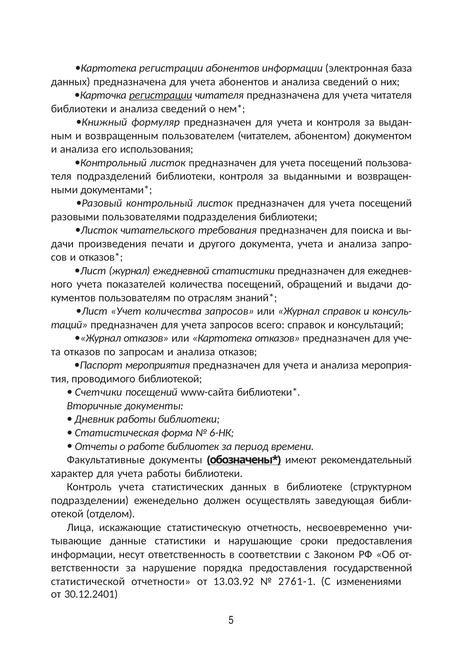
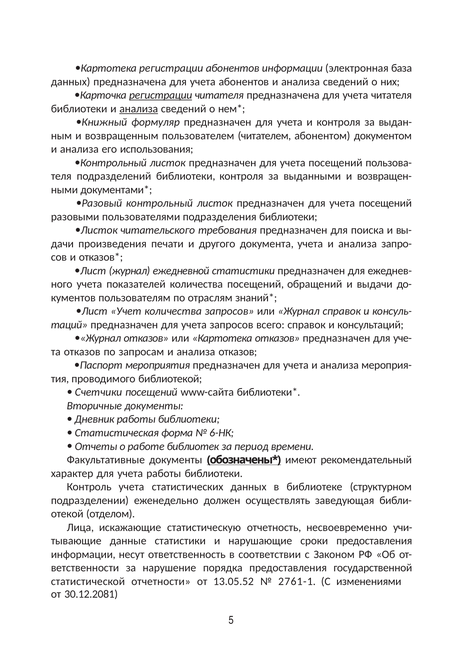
анализа underline: none -> present (139, 109)
13.03.92: 13.03.92 -> 13.05.52 (234, 582)
30.12.2401: 30.12.2401 -> 30.12.2081 (91, 594)
